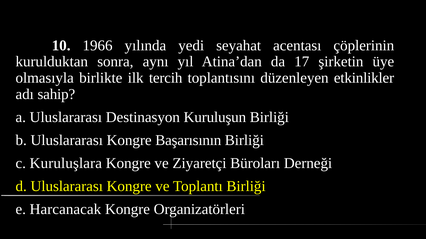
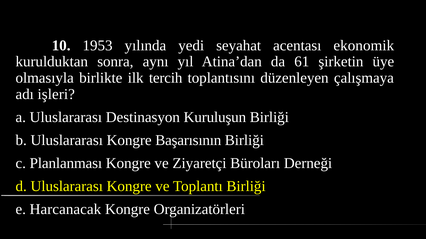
1966: 1966 -> 1953 (98, 46)
çöplerinin: çöplerinin -> ekonomik (364, 46)
17: 17 -> 61 (302, 62)
etkinlikler: etkinlikler -> çalışmaya (364, 78)
sahip: sahip -> işleri (56, 94)
Kuruluşlara: Kuruluşlara -> Planlanması (66, 164)
